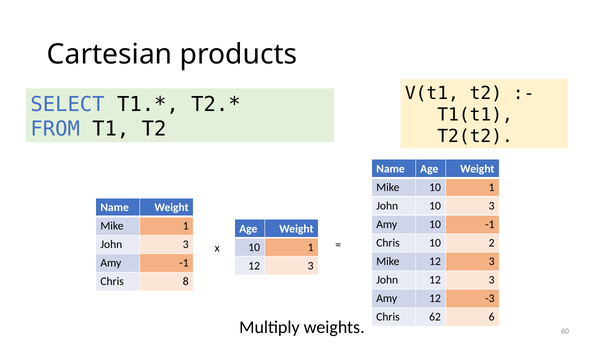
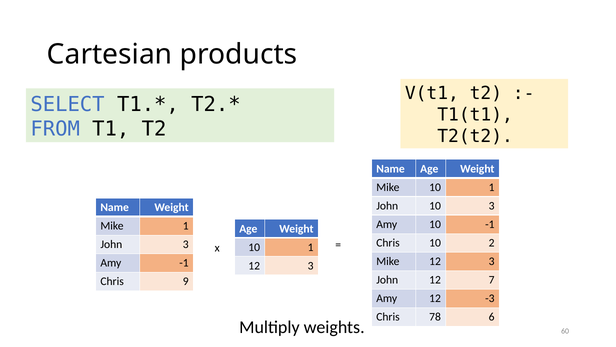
John 12 3: 3 -> 7 (492, 280)
8: 8 -> 9 (186, 281)
62: 62 -> 78 (435, 317)
